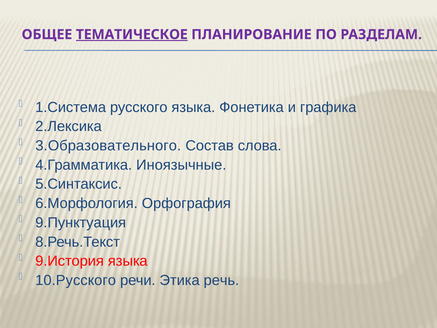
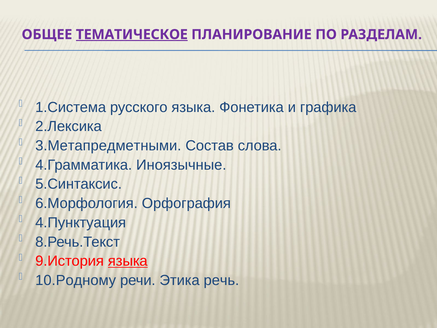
3.Образовательного: 3.Образовательного -> 3.Метапредметными (108, 146)
9.Пунктуация: 9.Пунктуация -> 4.Пунктуация (81, 222)
языка underline: none -> present (128, 261)
10.Русского: 10.Русского -> 10.Родному (76, 280)
